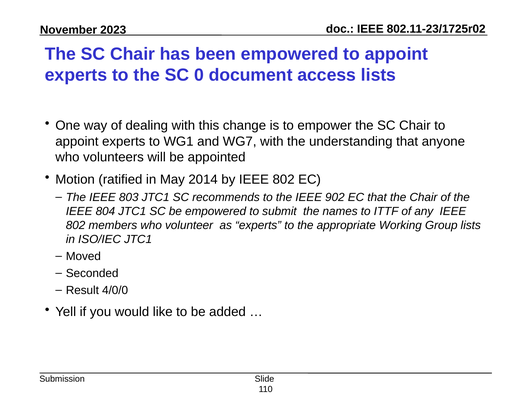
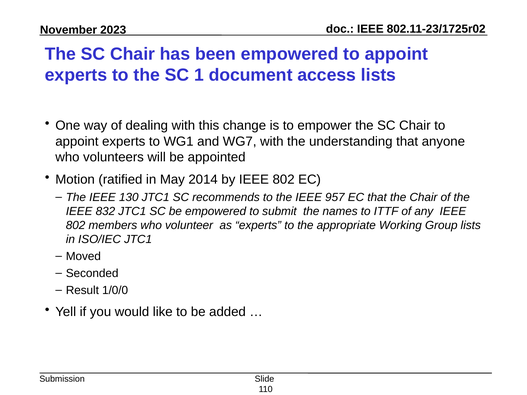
0: 0 -> 1 (199, 75)
803: 803 -> 130 (129, 197)
902: 902 -> 957 (335, 197)
804: 804 -> 832 (105, 211)
4/0/0: 4/0/0 -> 1/0/0 (115, 290)
